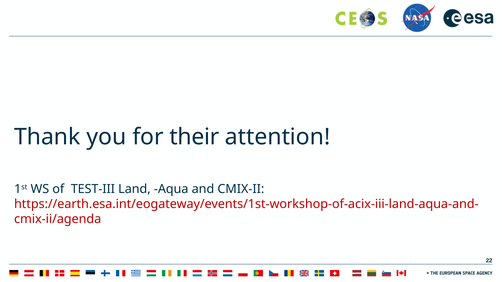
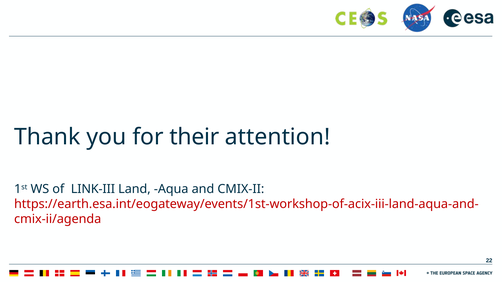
TEST-III: TEST-III -> LINK-III (93, 189)
